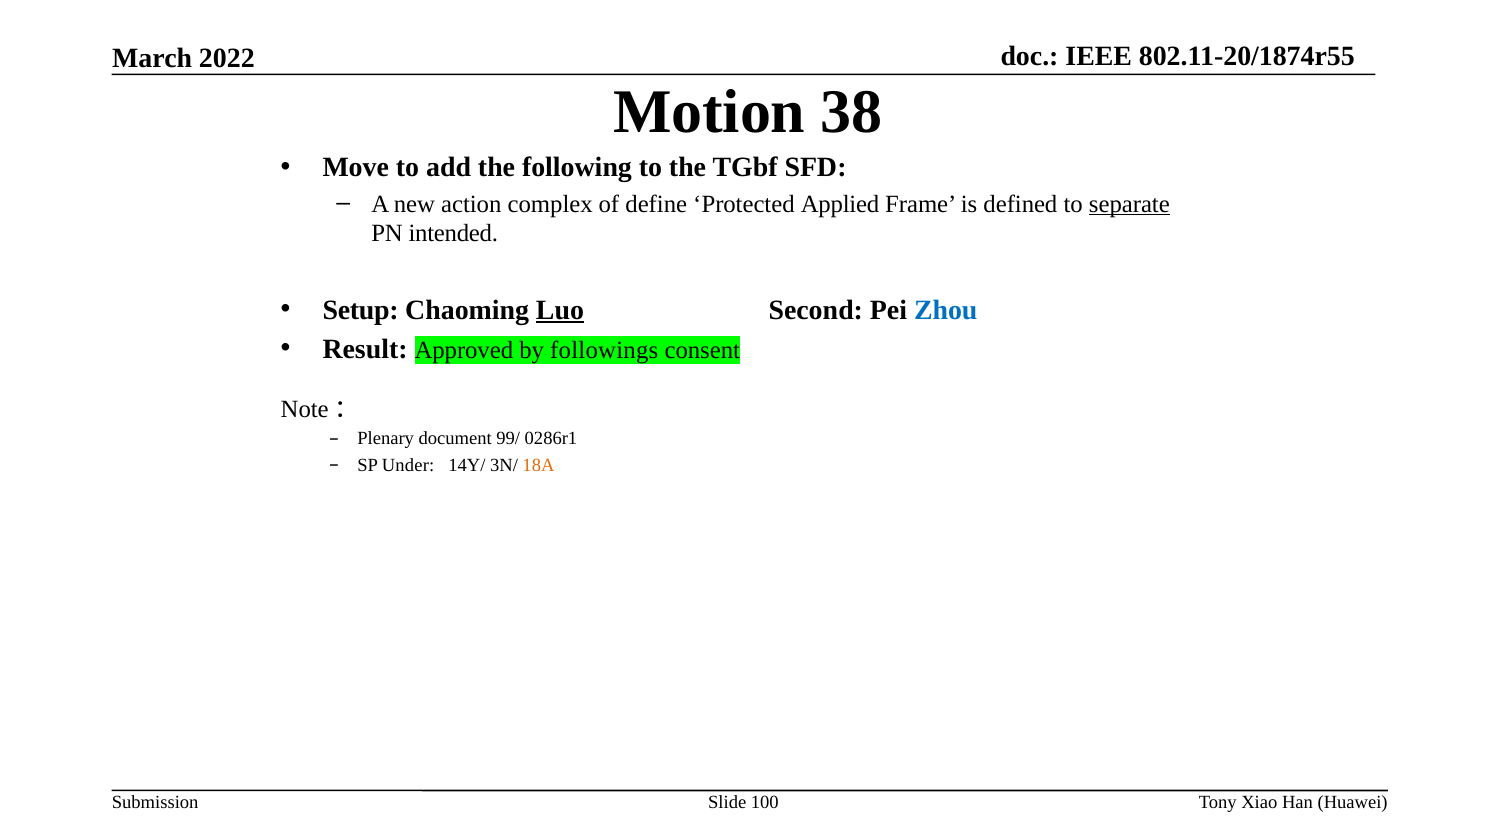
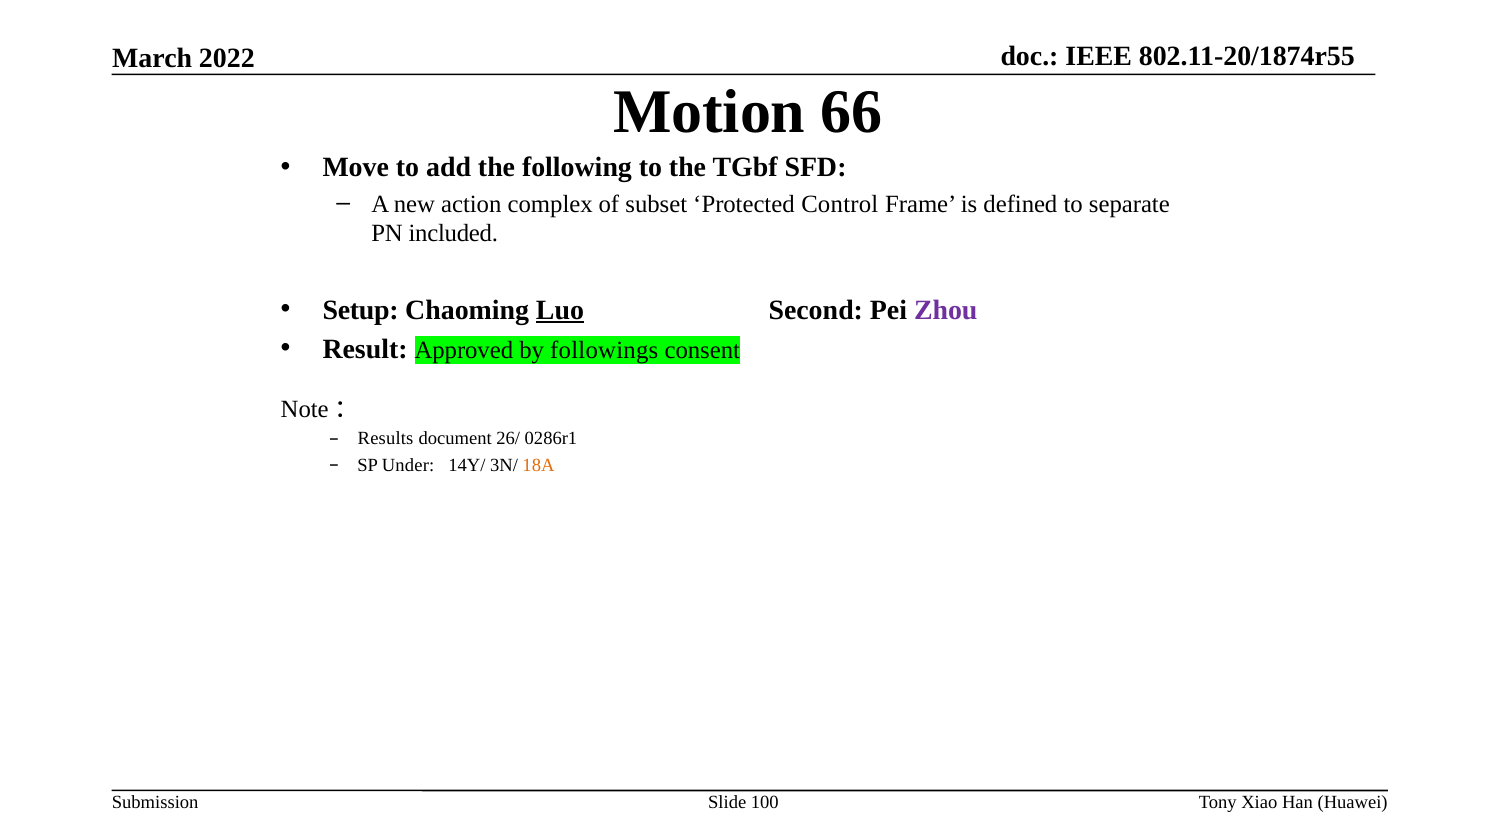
38: 38 -> 66 (852, 112)
define: define -> subset (656, 204)
Applied: Applied -> Control (840, 204)
separate underline: present -> none (1129, 204)
intended: intended -> included (453, 234)
Zhou colour: blue -> purple (946, 310)
Plenary: Plenary -> Results (386, 439)
99/: 99/ -> 26/ (508, 439)
